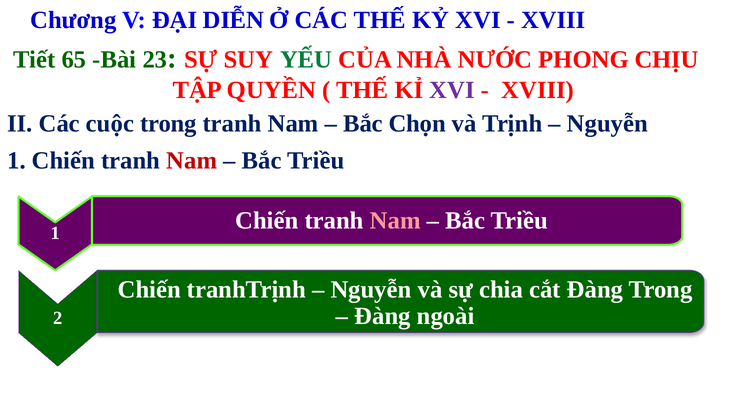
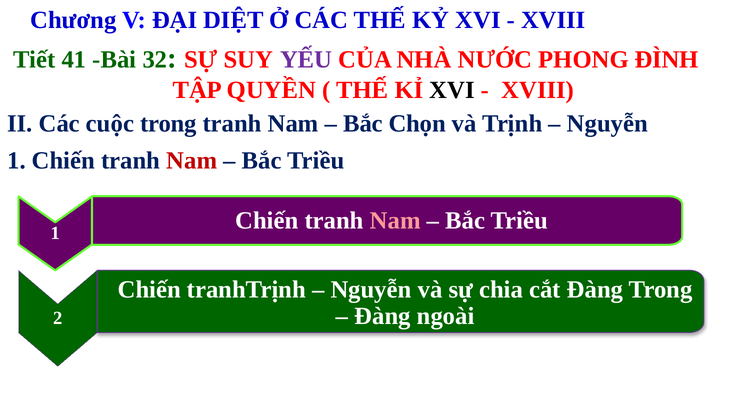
DIỄN: DIỄN -> DIỆT (233, 20)
65: 65 -> 41 (74, 60)
23: 23 -> 32 (155, 60)
YẾU colour: green -> purple (306, 60)
CHỊU: CHỊU -> ĐÌNH (667, 60)
XVI colour: purple -> black (452, 90)
